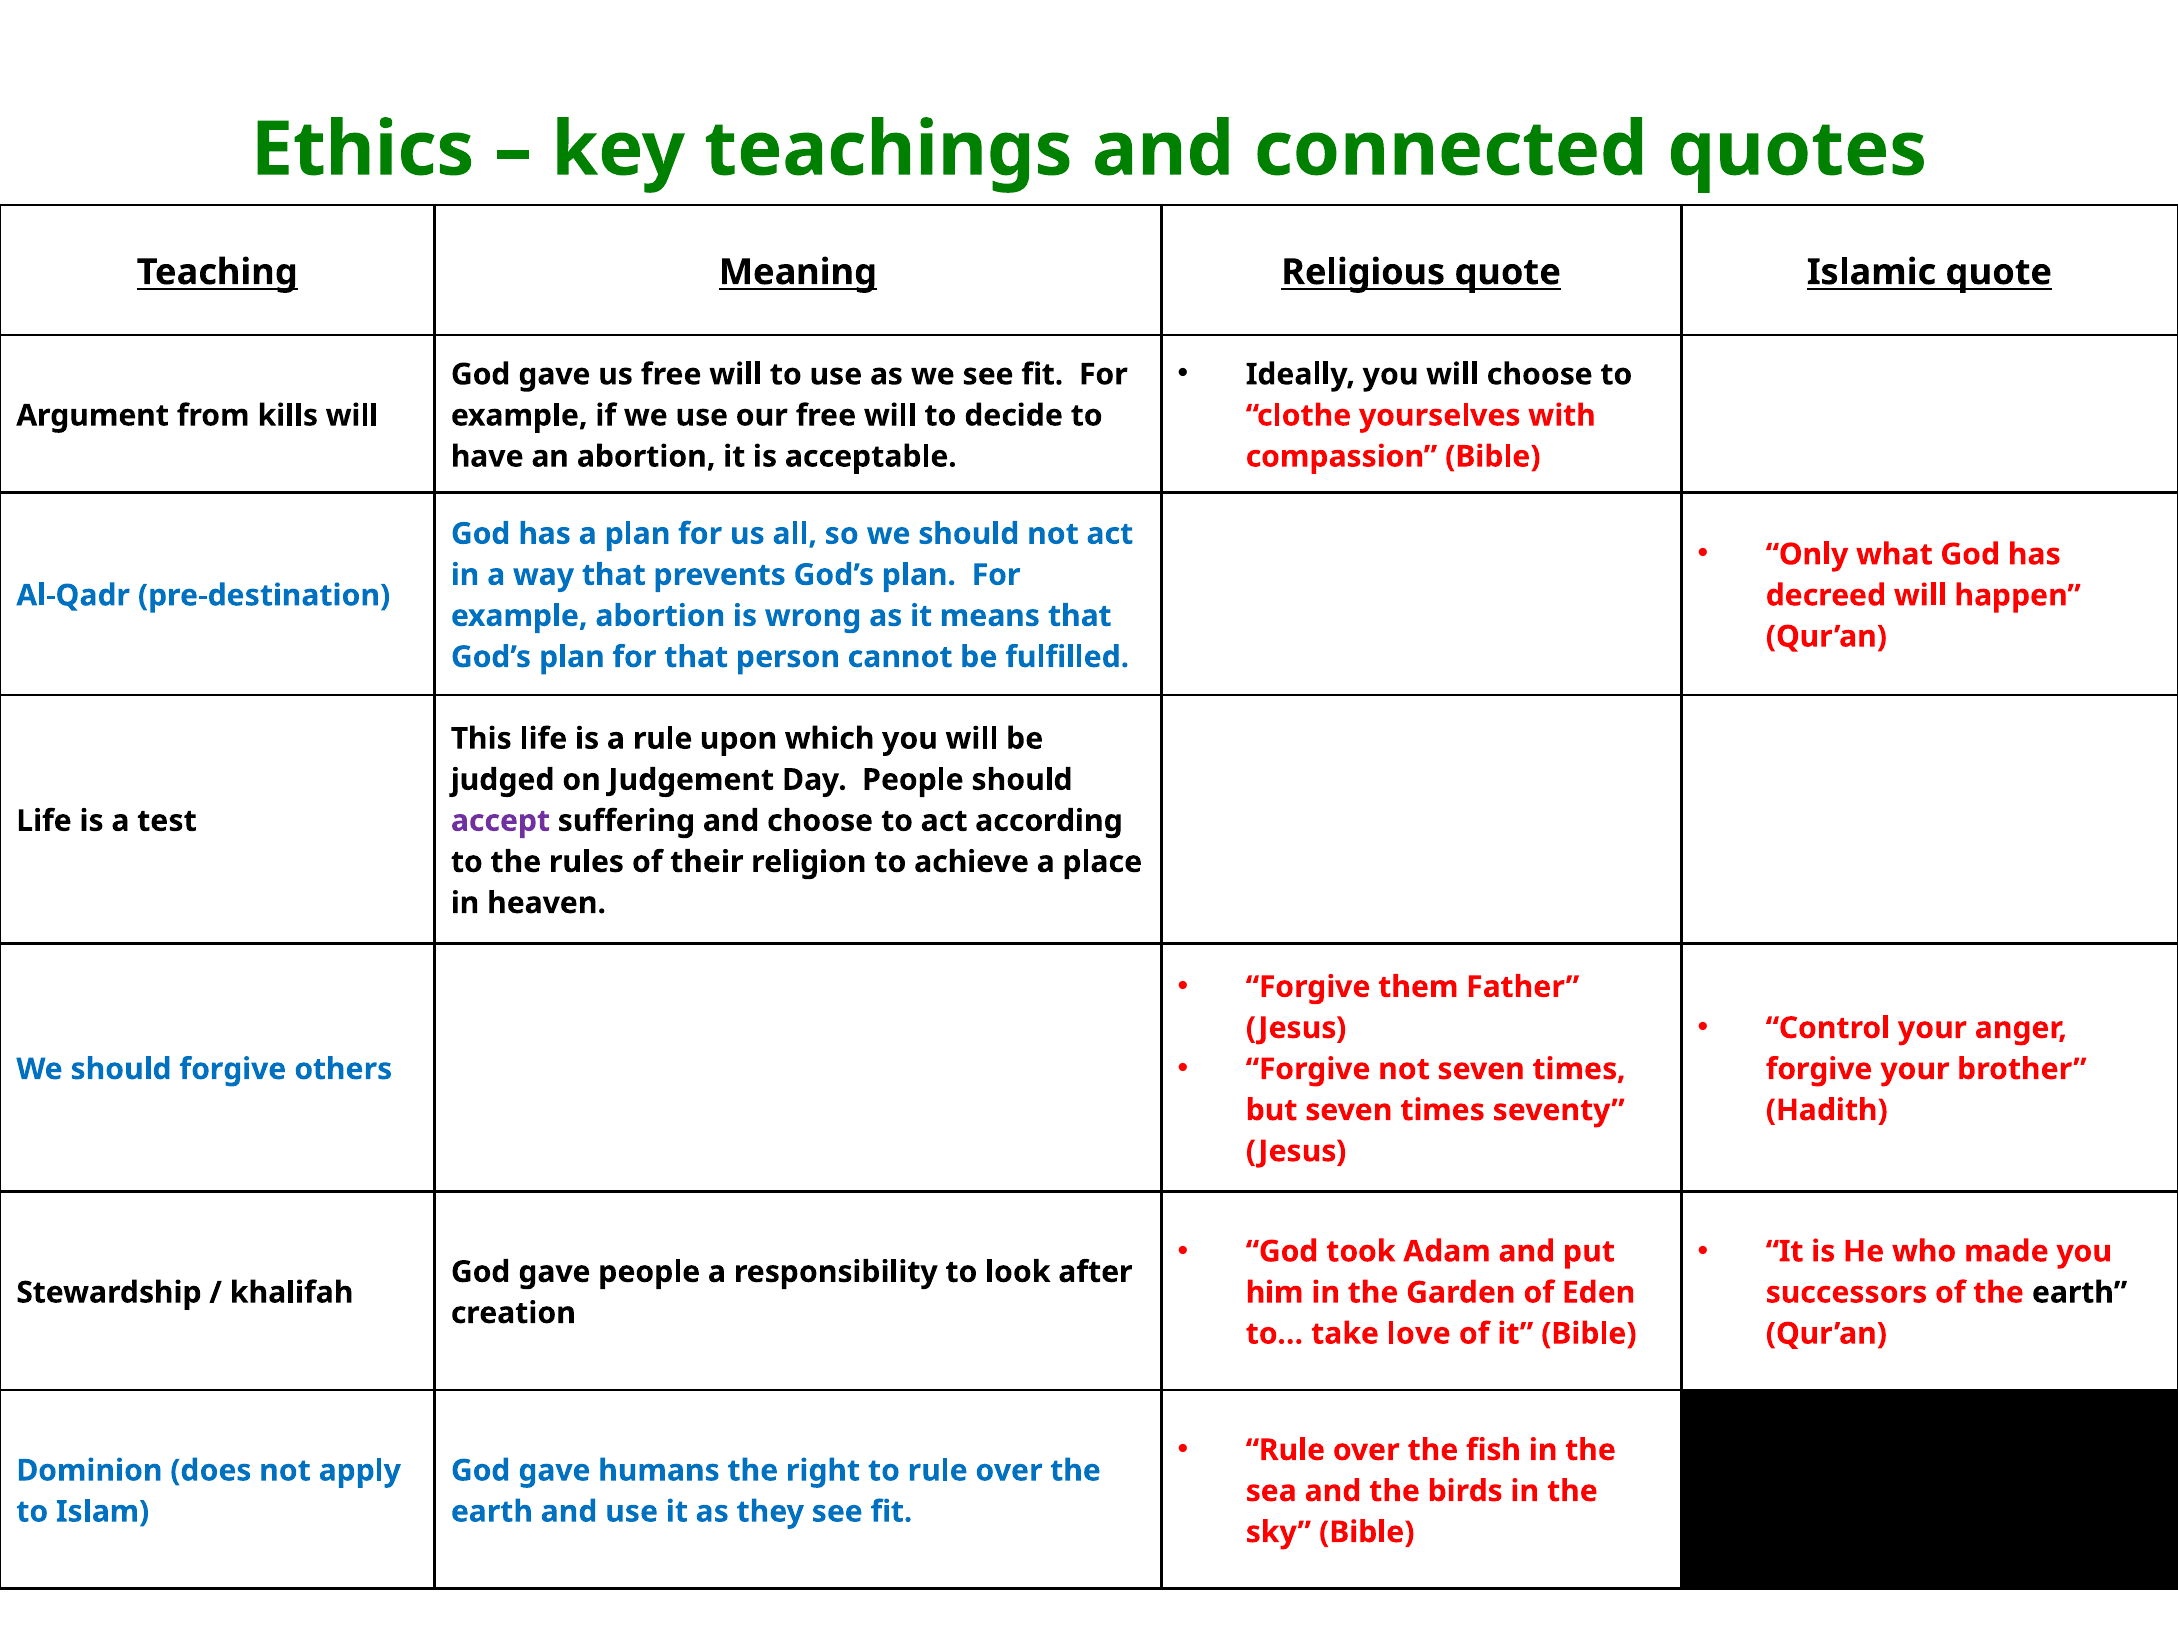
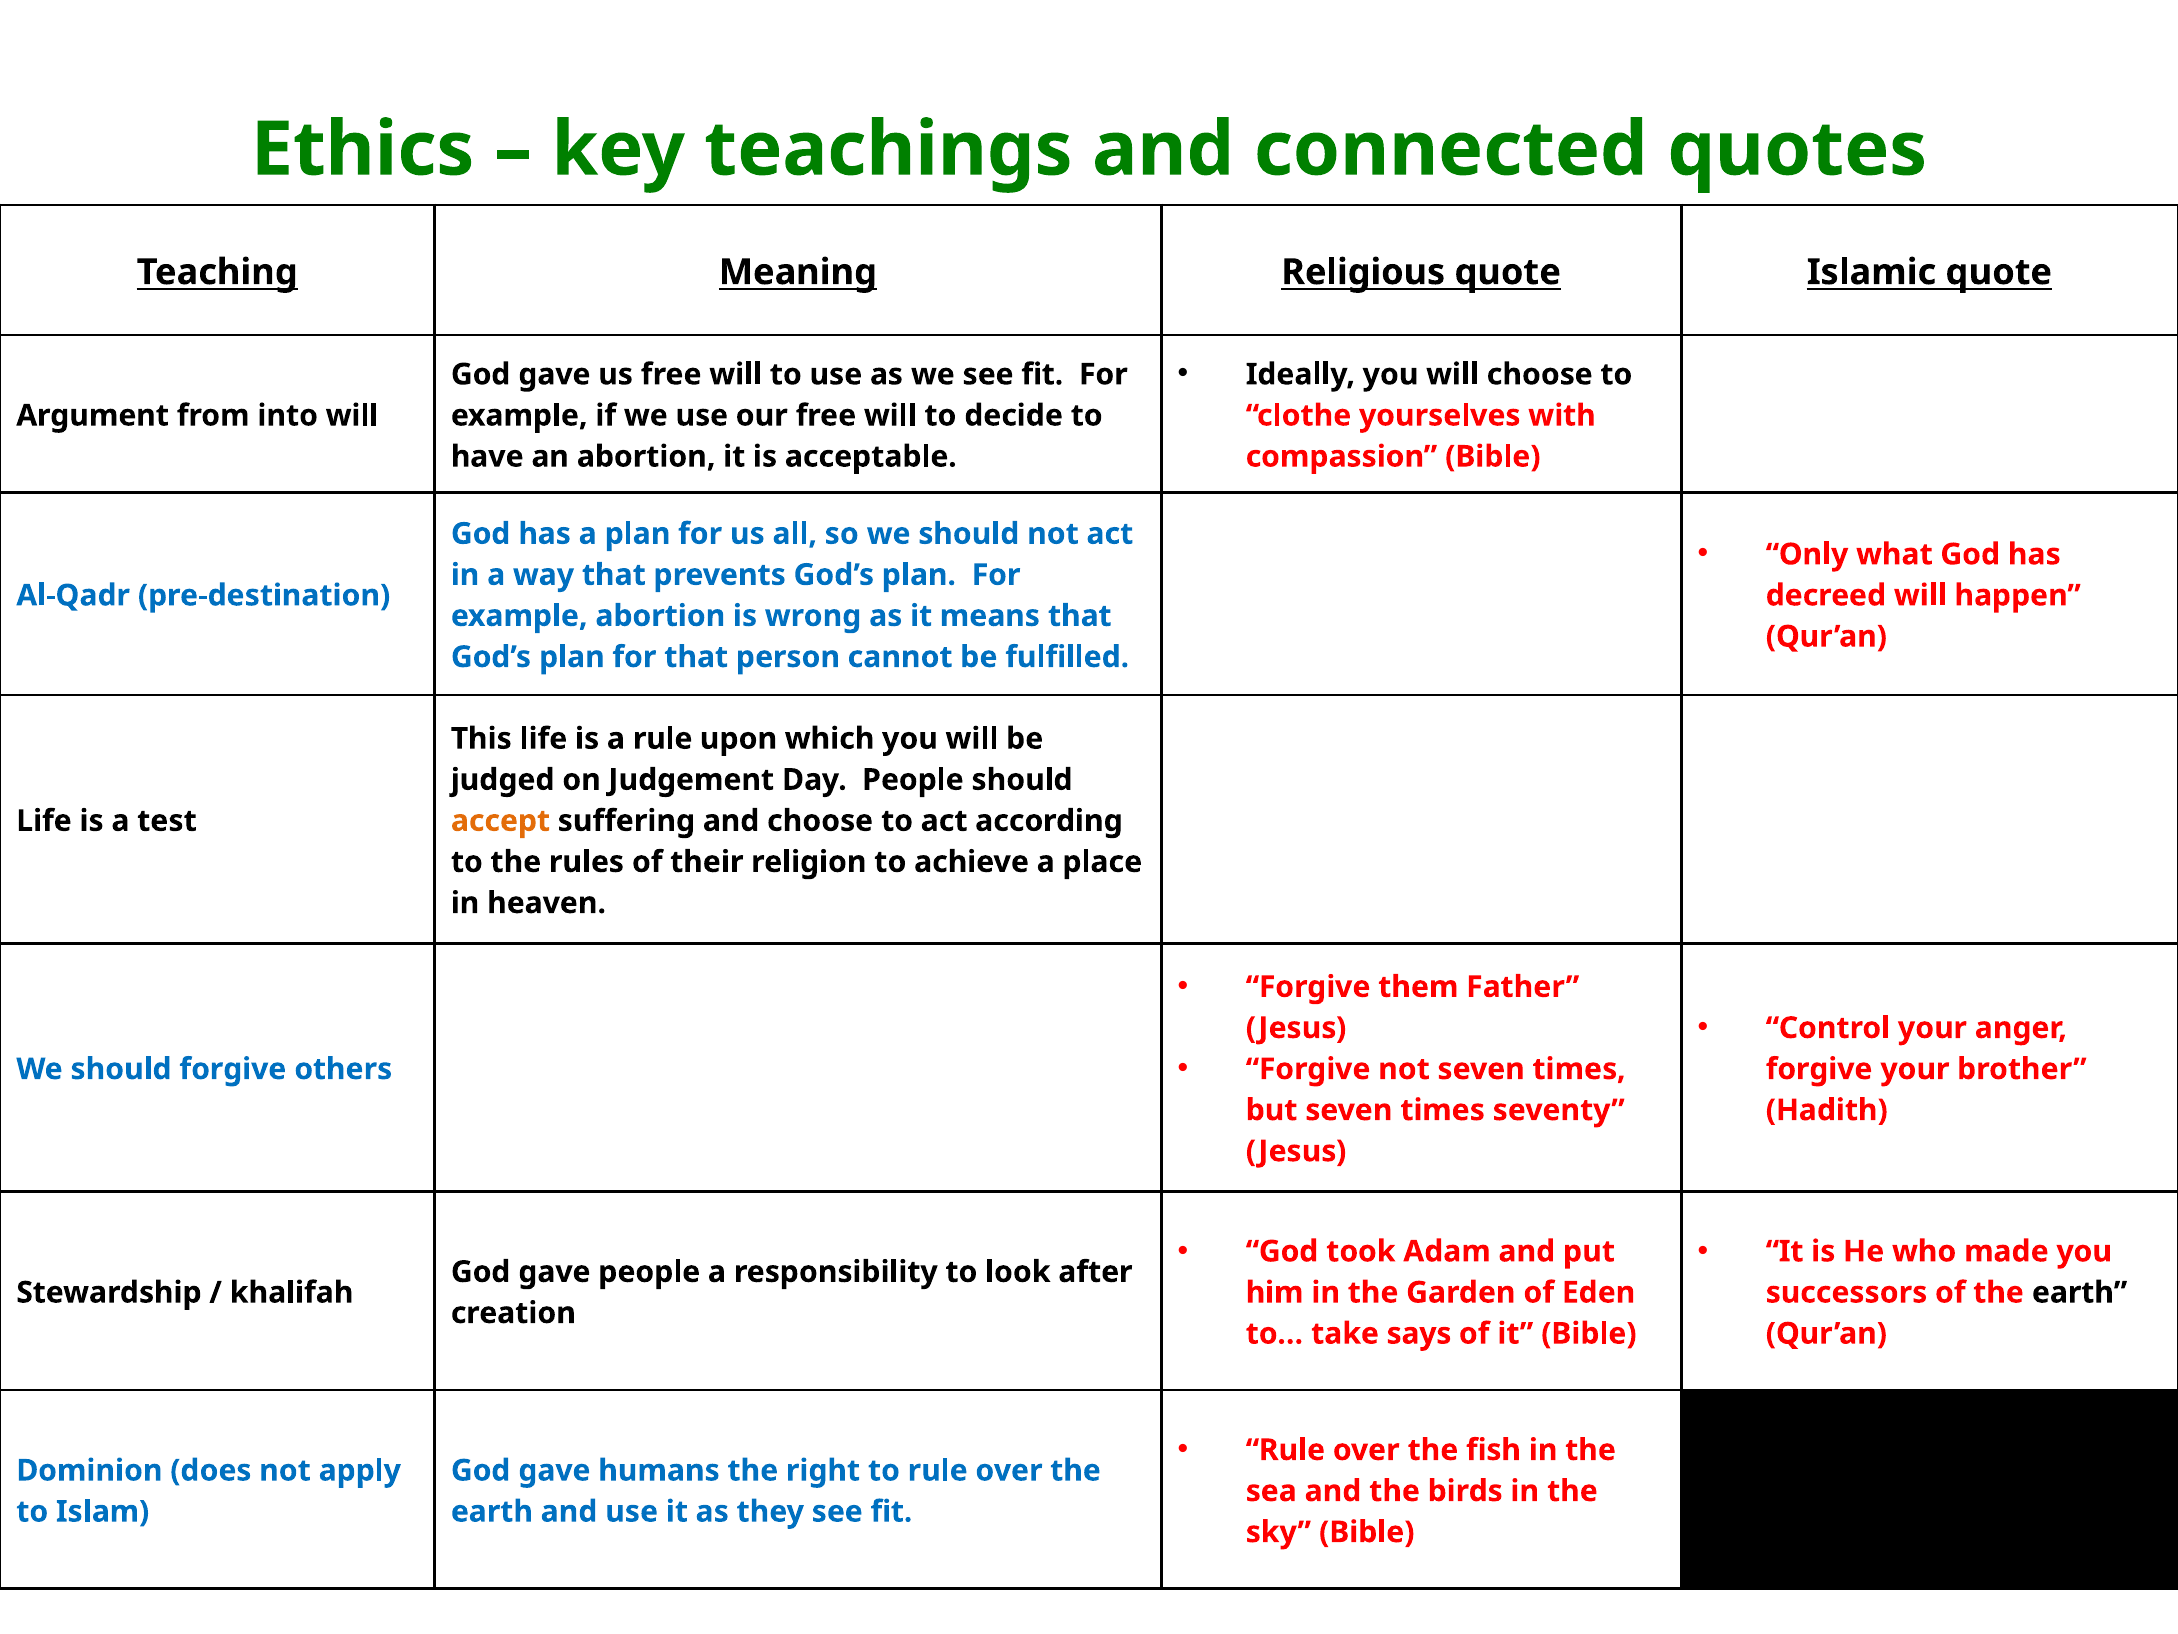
kills: kills -> into (288, 415)
accept colour: purple -> orange (500, 821)
love: love -> says (1419, 1333)
